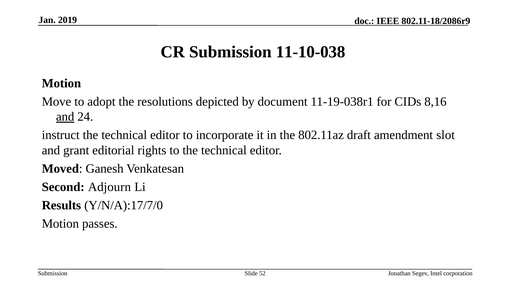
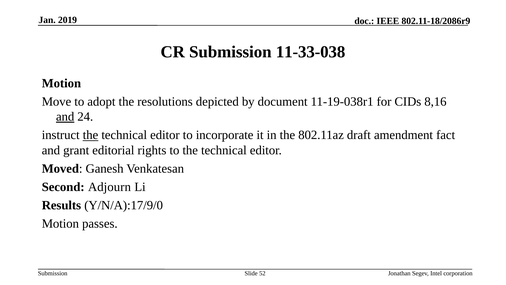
11-10-038: 11-10-038 -> 11-33-038 (311, 52)
the underline: none -> present (91, 135)
slot: slot -> fact (446, 135)
Y/N/A):17/7/0: Y/N/A):17/7/0 -> Y/N/A):17/9/0 (124, 205)
